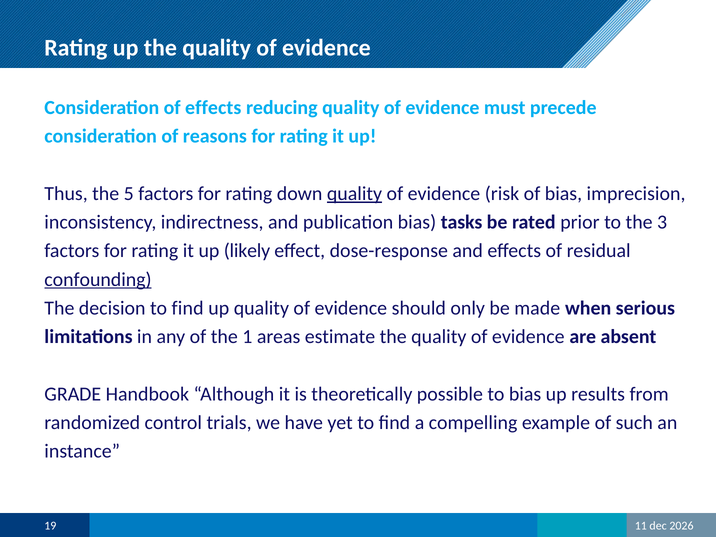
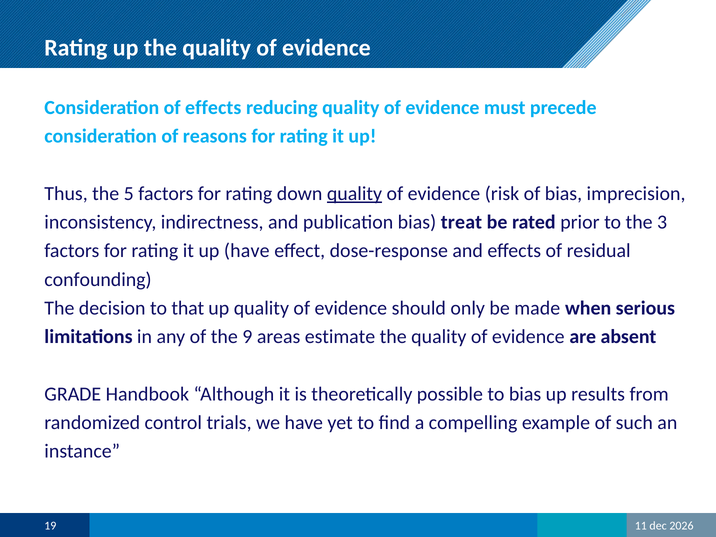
tasks: tasks -> treat (461, 222)
up likely: likely -> have (247, 251)
confounding underline: present -> none (98, 280)
decision to find: find -> that (188, 308)
1: 1 -> 9 (247, 337)
